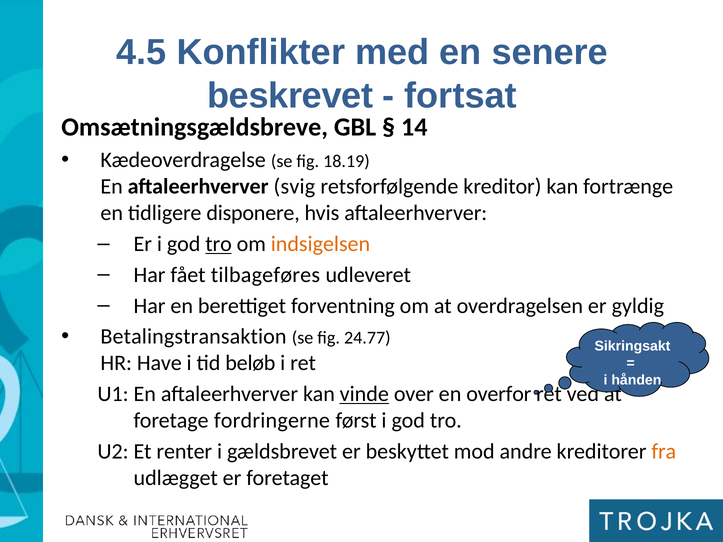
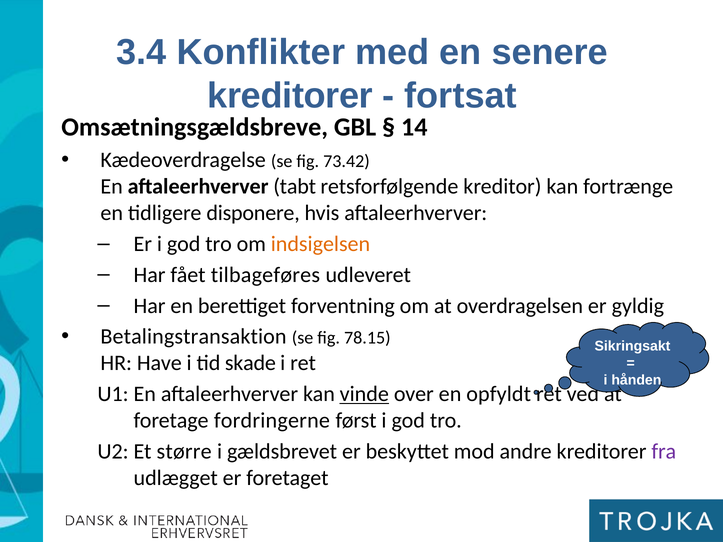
4.5: 4.5 -> 3.4 (141, 52)
beskrevet: beskrevet -> kreditorer (290, 96)
18.19: 18.19 -> 73.42 (346, 162)
svig: svig -> tabt (295, 187)
tro underline: present -> none (219, 244)
24.77: 24.77 -> 78.15 (367, 338)
beløb: beløb -> skade (250, 363)
overfor: overfor -> opfyldt (499, 394)
renter: renter -> større (184, 452)
fra colour: orange -> purple (664, 452)
